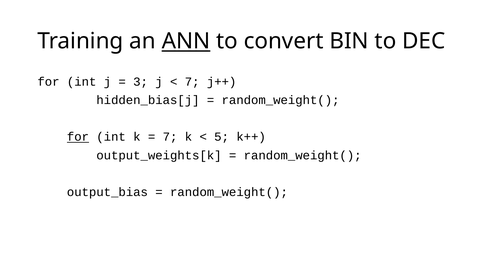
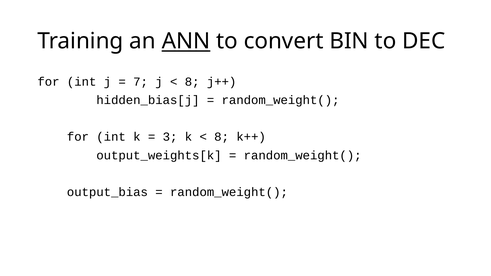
3: 3 -> 7 (141, 82)
7: 7 -> 8 (192, 82)
for underline: present -> none (78, 137)
7: 7 -> 3 (170, 137)
5: 5 -> 8 (222, 137)
